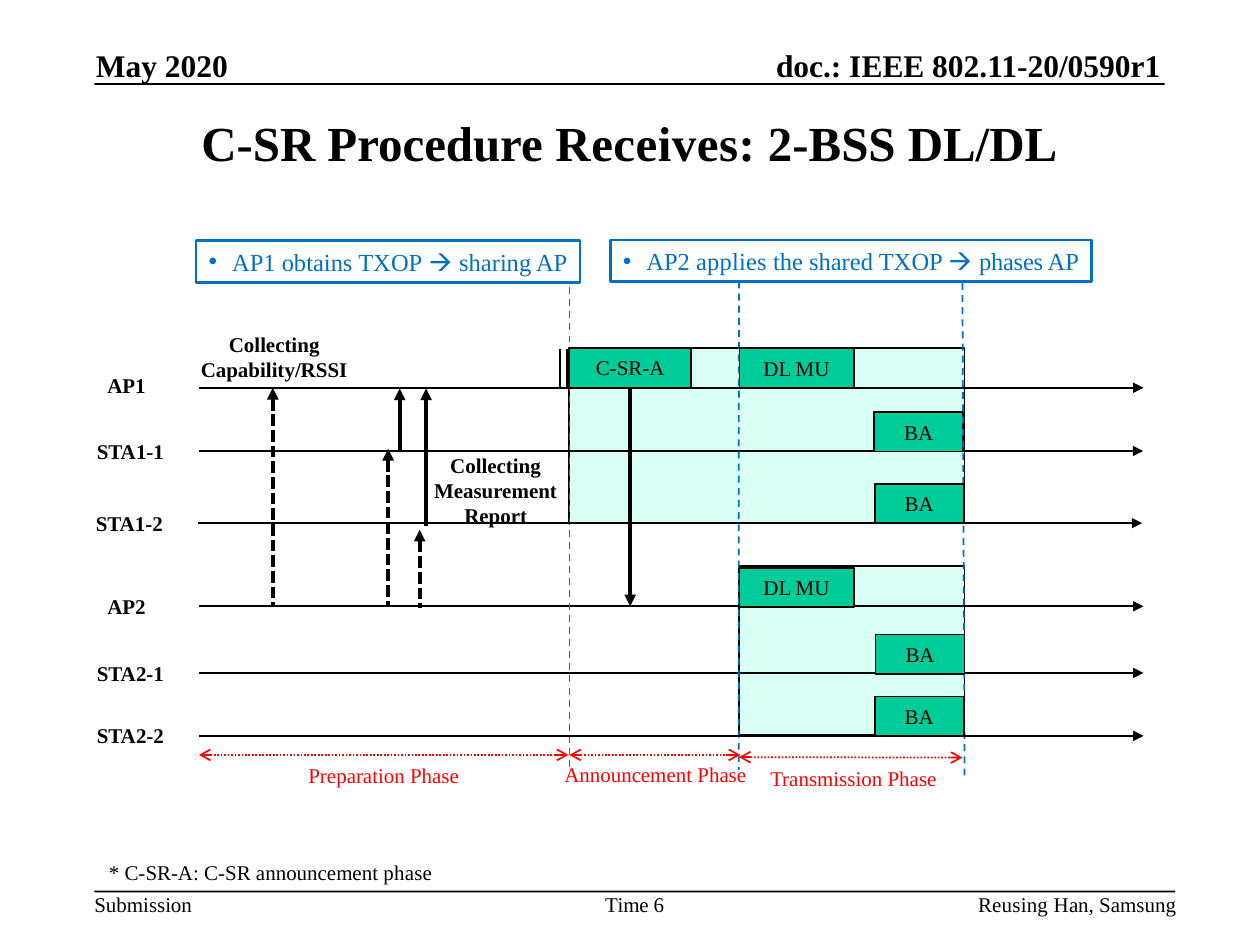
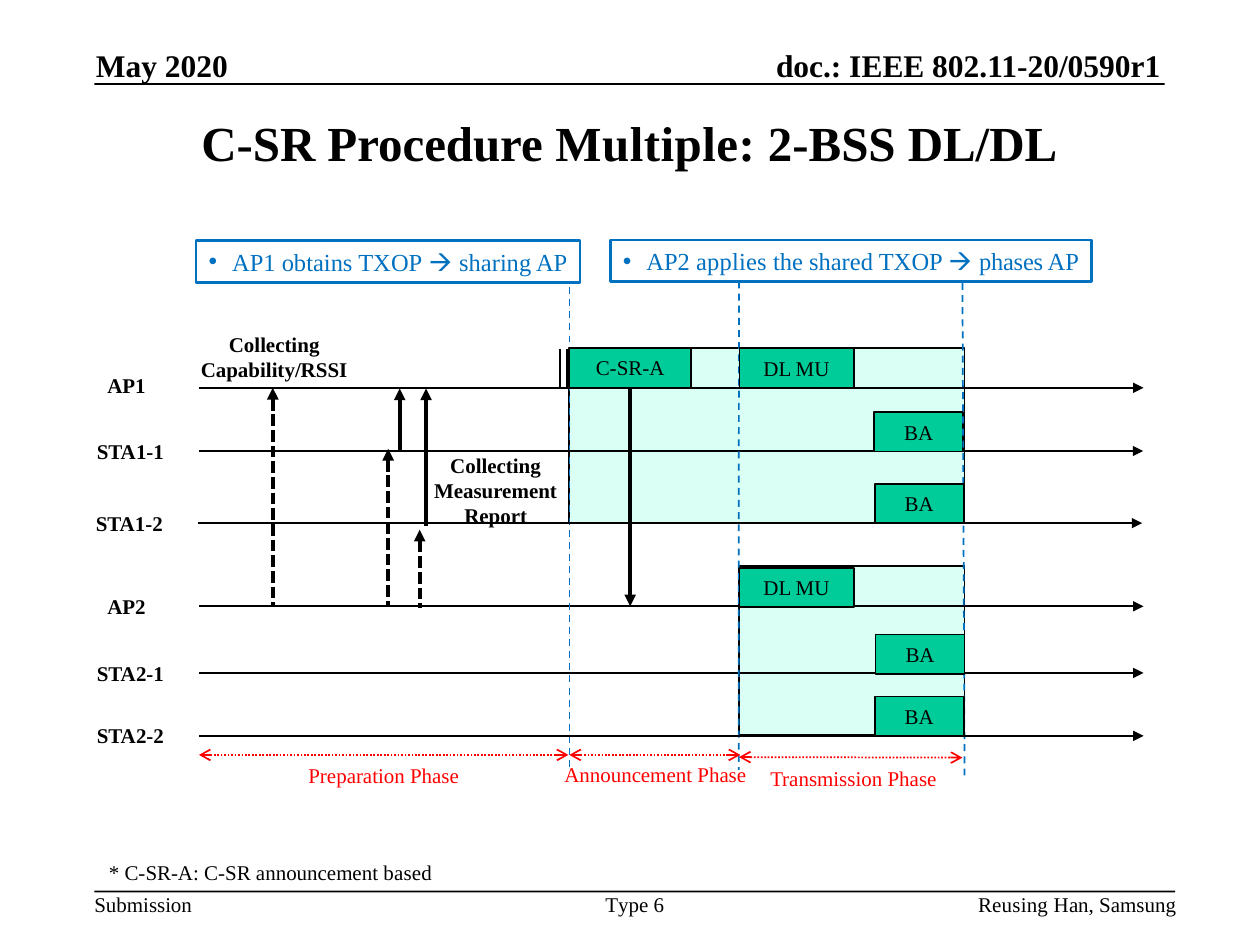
Receives: Receives -> Multiple (655, 145)
C-SR announcement phase: phase -> based (408, 874)
Time: Time -> Type (627, 906)
